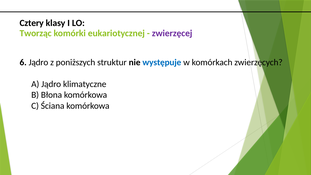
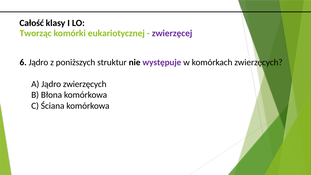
Cztery: Cztery -> Całość (32, 23)
występuje colour: blue -> purple (162, 62)
Jądro klimatyczne: klimatyczne -> zwierzęcych (85, 84)
